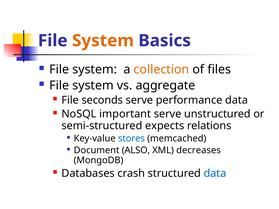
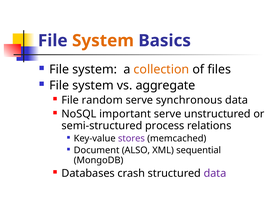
seconds: seconds -> random (102, 100)
performance: performance -> synchronous (189, 100)
expects: expects -> process (165, 126)
stores colour: blue -> purple (131, 139)
decreases: decreases -> sequential (199, 150)
data colour: blue -> purple (215, 174)
